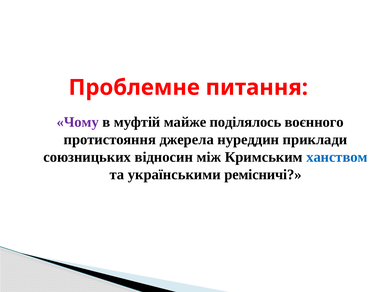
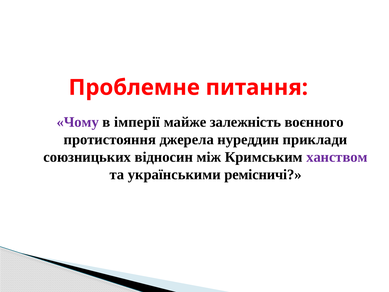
муфтій: муфтій -> імперії (137, 122)
поділялось: поділялось -> залежність (245, 122)
ханством colour: blue -> purple (337, 157)
